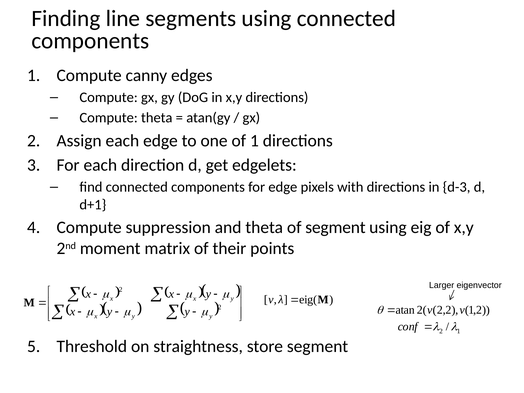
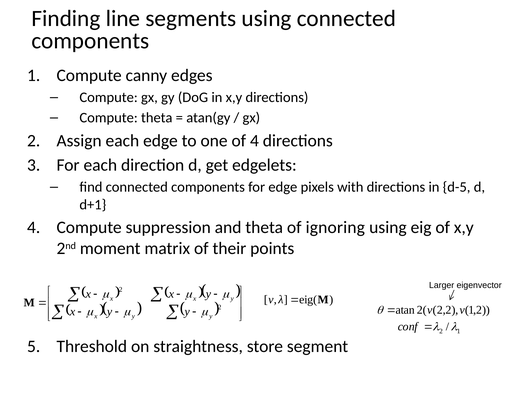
of 1: 1 -> 4 (254, 141)
d-3: d-3 -> d-5 (457, 187)
of segment: segment -> ignoring (335, 227)
